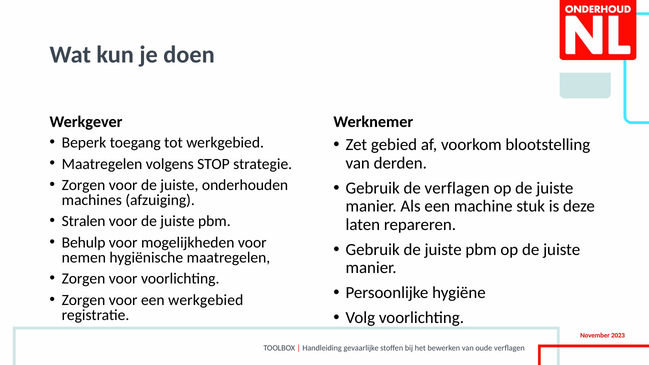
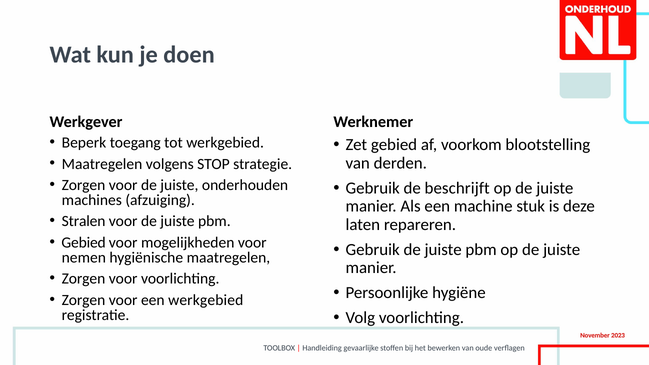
de verflagen: verflagen -> beschrijft (457, 188)
Behulp: Behulp -> Gebied (84, 243)
